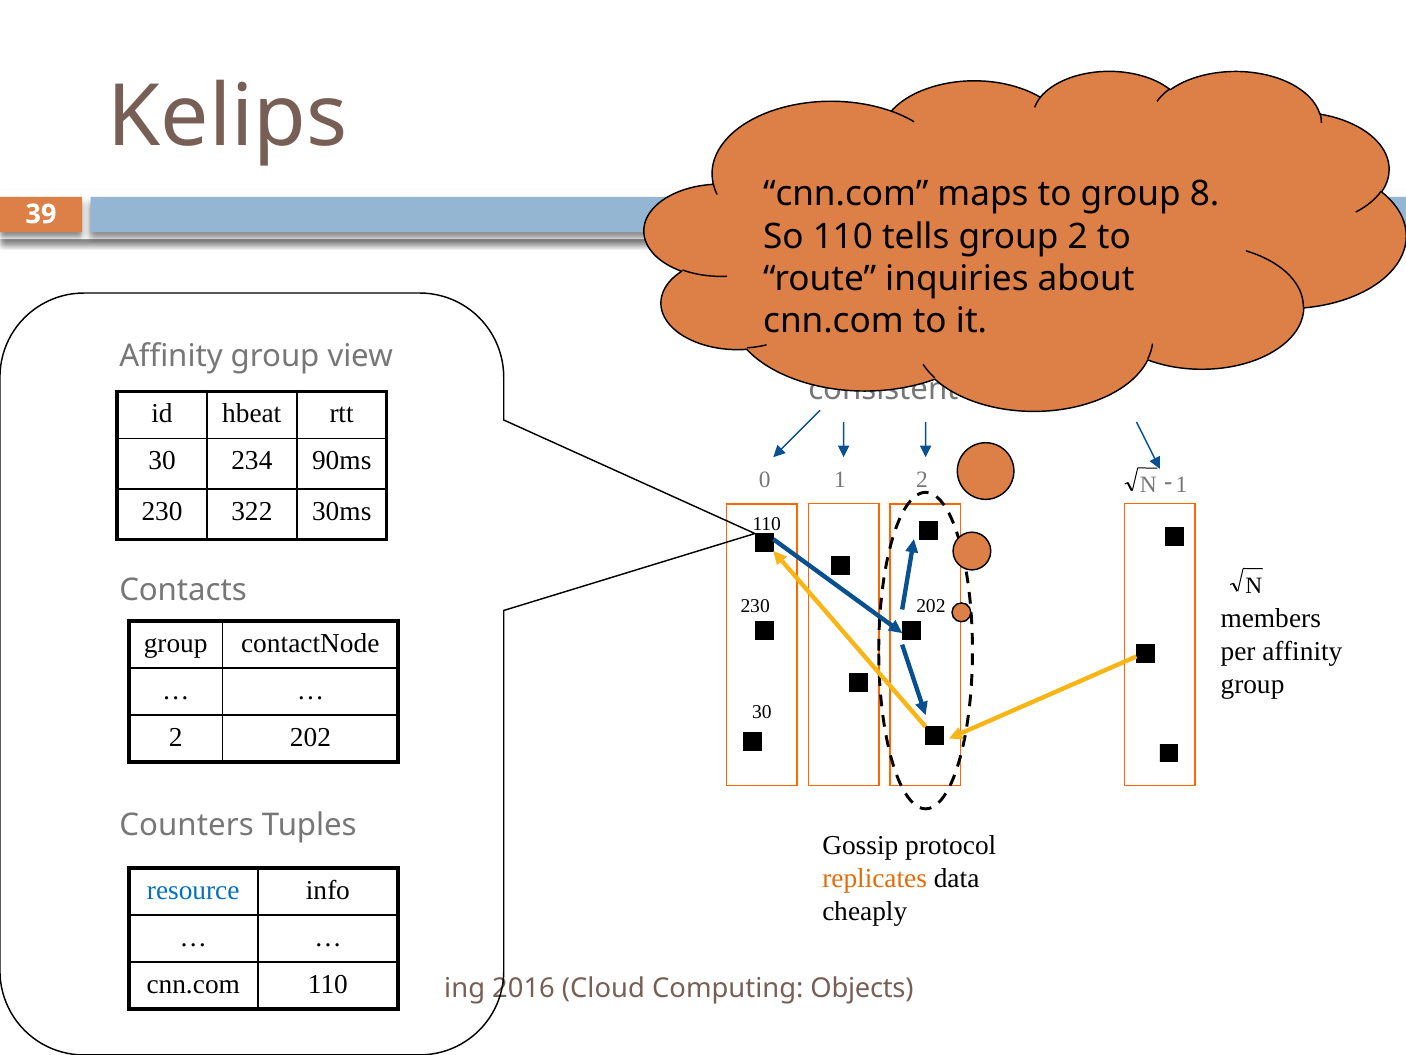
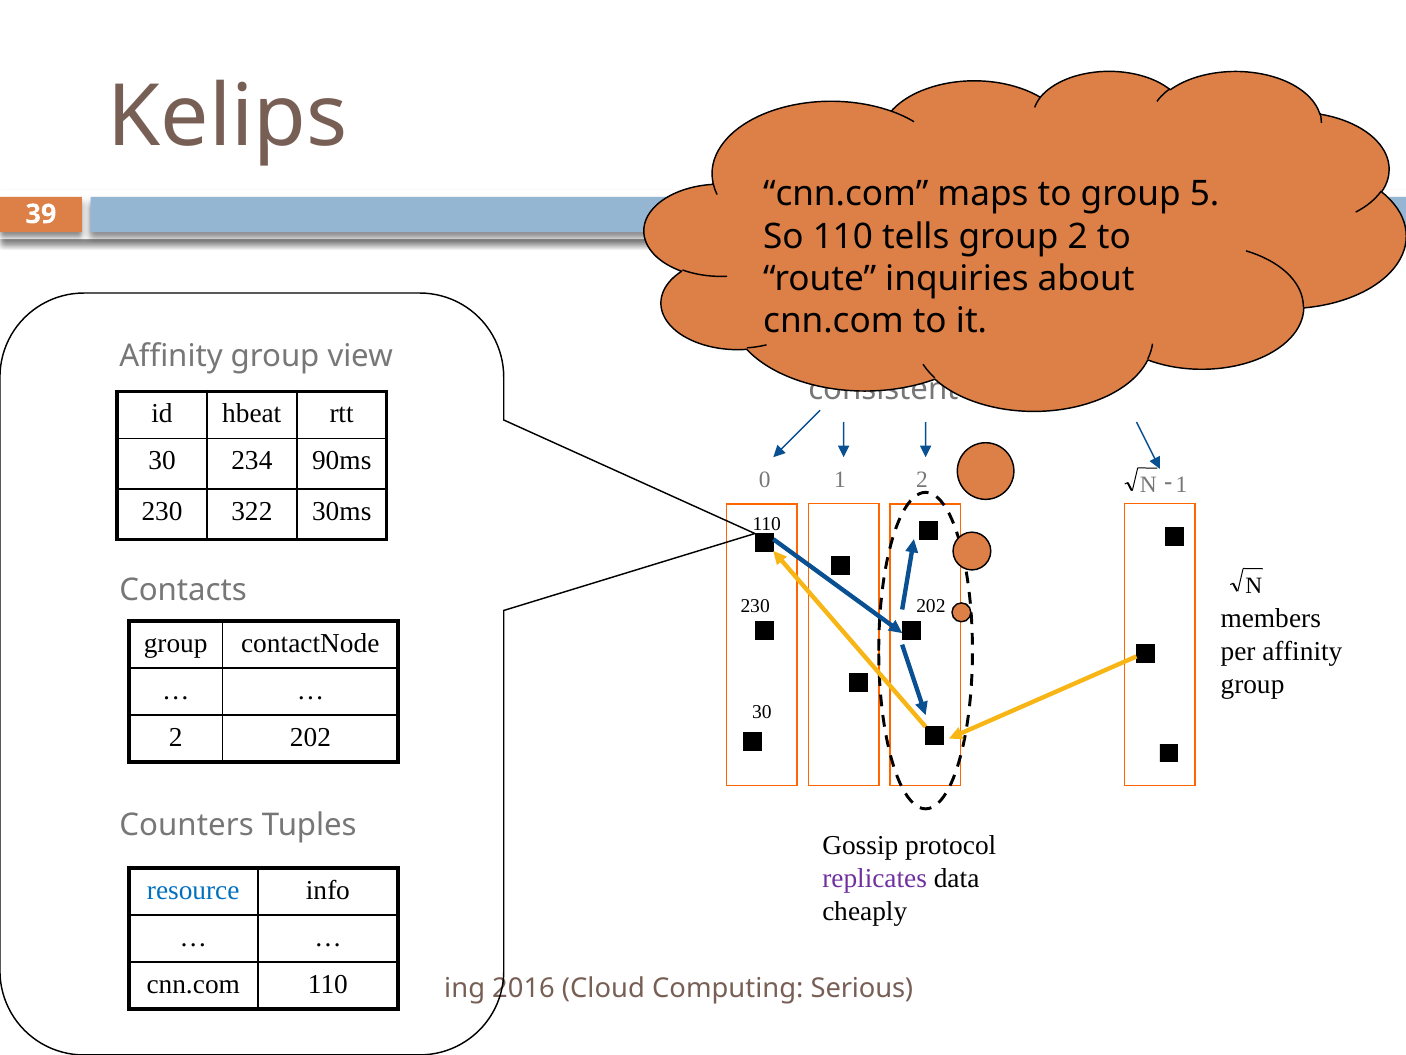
8: 8 -> 5 (1205, 194)
replicates colour: orange -> purple (875, 878)
Objects: Objects -> Serious (862, 988)
